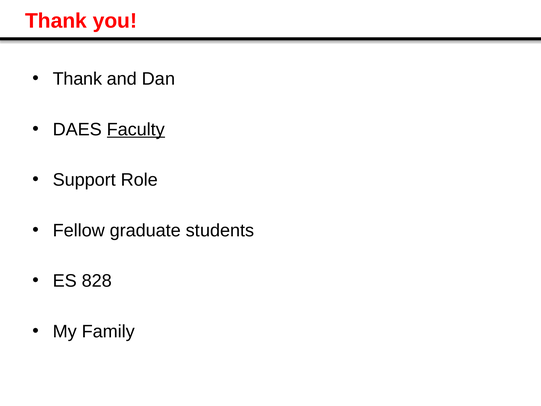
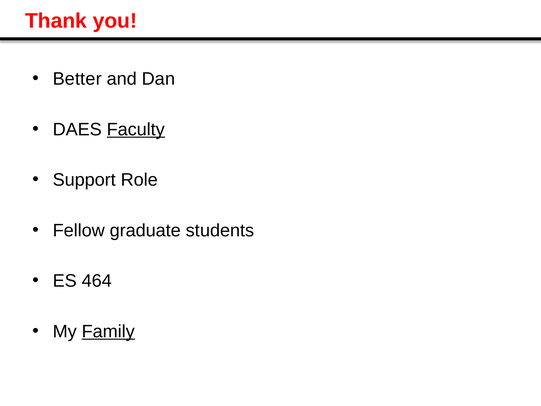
Thank: Thank -> Better (77, 79)
828: 828 -> 464 (97, 281)
Family underline: none -> present (108, 331)
